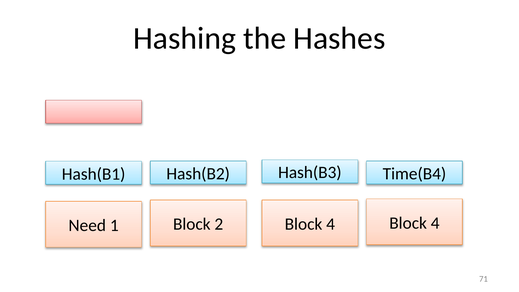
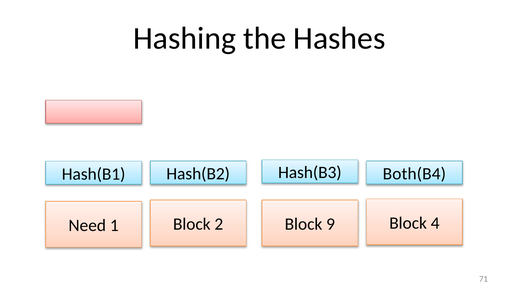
Time(B4: Time(B4 -> Both(B4 (414, 174)
2 Block 4: 4 -> 9 (331, 224)
